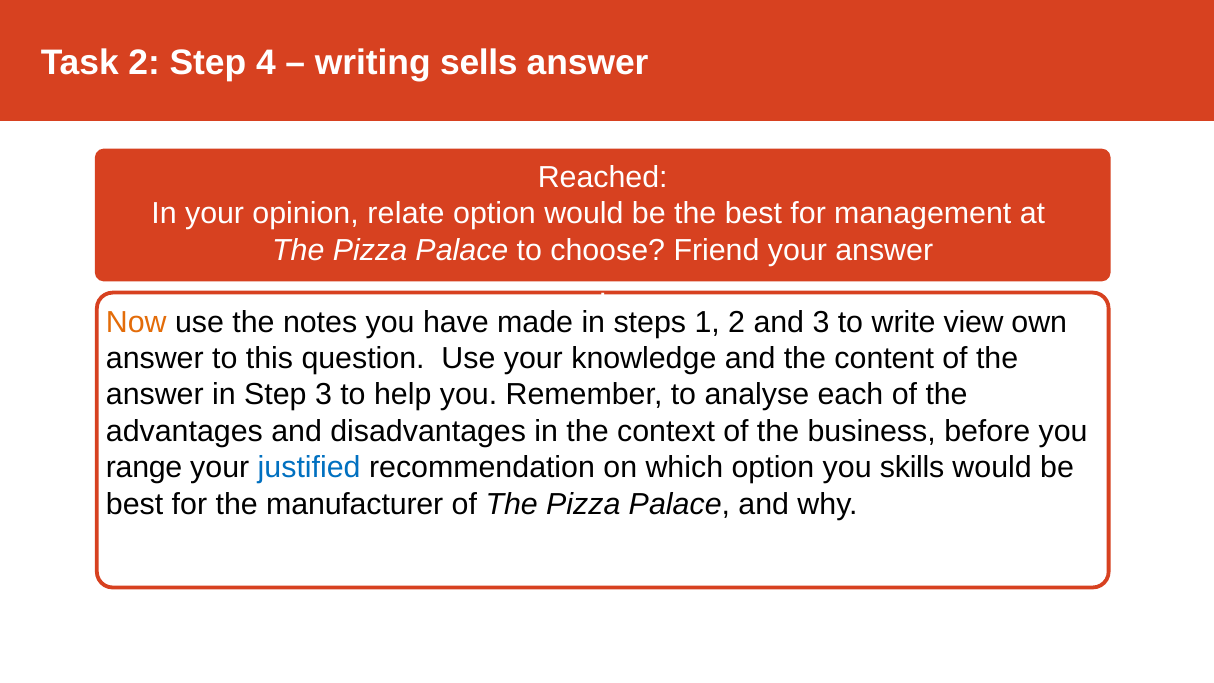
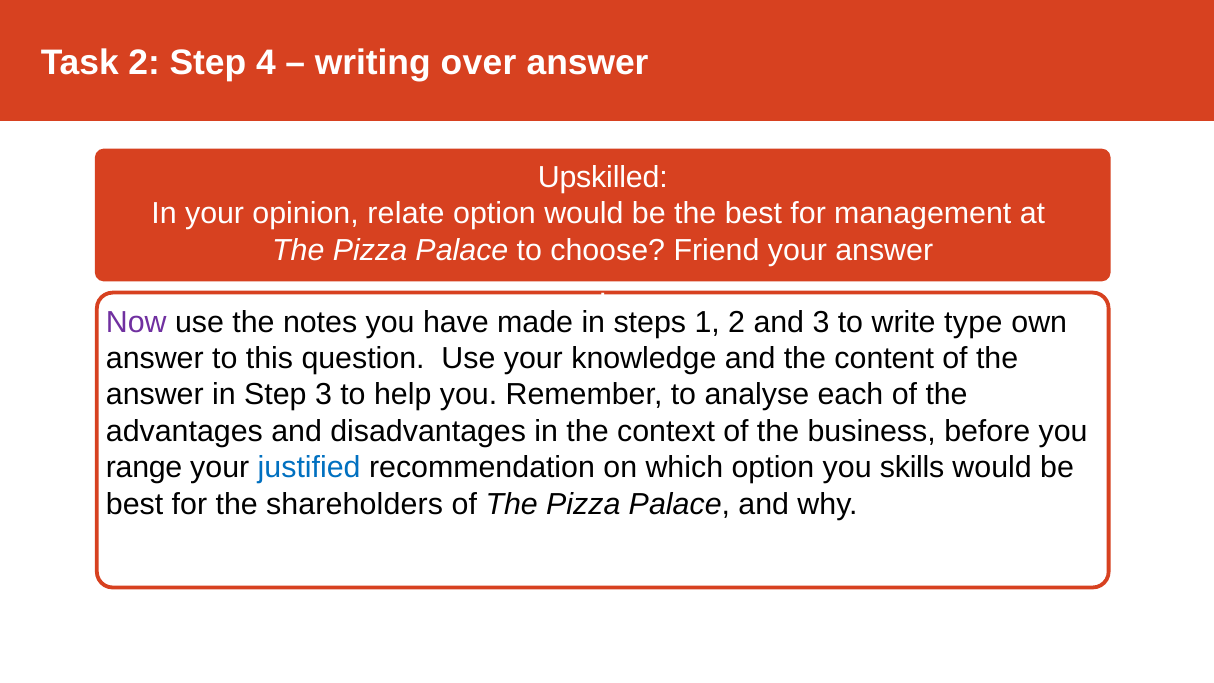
sells: sells -> over (478, 63)
Reached: Reached -> Upskilled (603, 177)
Now colour: orange -> purple (136, 322)
view: view -> type (973, 322)
manufacturer: manufacturer -> shareholders (355, 504)
